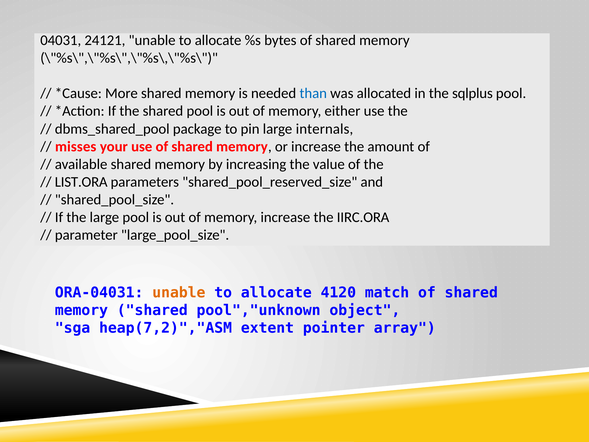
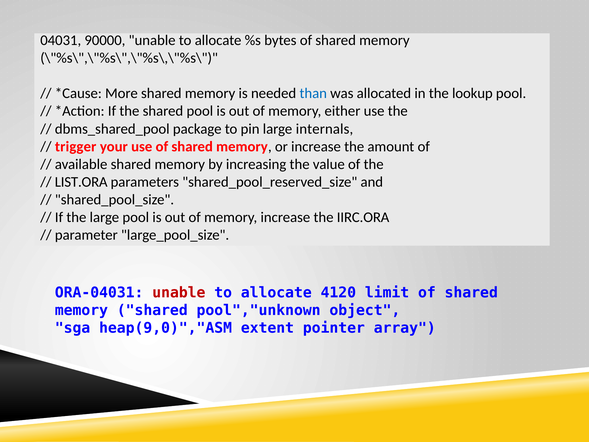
24121: 24121 -> 90000 (105, 40)
sqlplus: sqlplus -> lookup (472, 93)
misses: misses -> trigger (76, 146)
unable colour: orange -> red (179, 293)
match: match -> limit (387, 293)
heap(7,2)","ASM: heap(7,2)","ASM -> heap(9,0)","ASM (166, 328)
